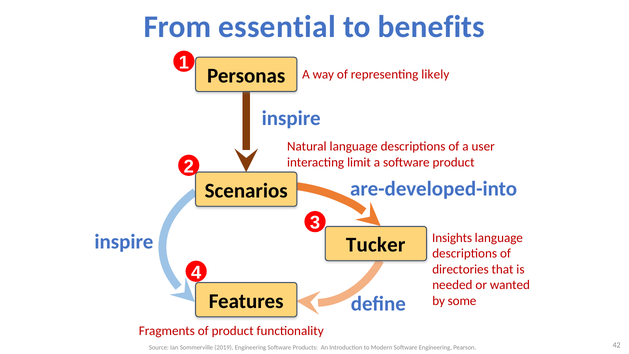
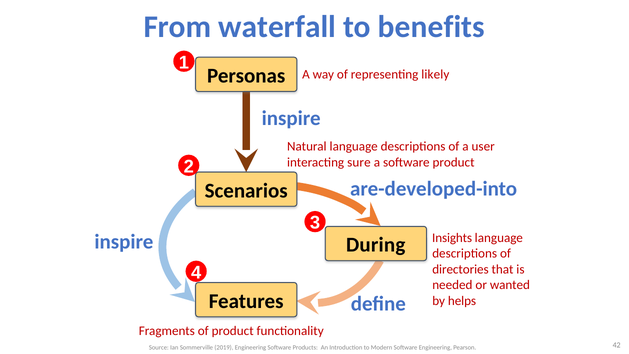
essential: essential -> waterfall (277, 27)
limit: limit -> sure (359, 162)
Tucker: Tucker -> During (376, 245)
some: some -> helps (462, 301)
